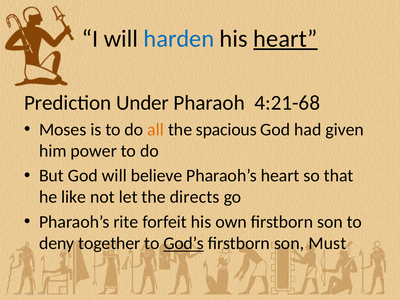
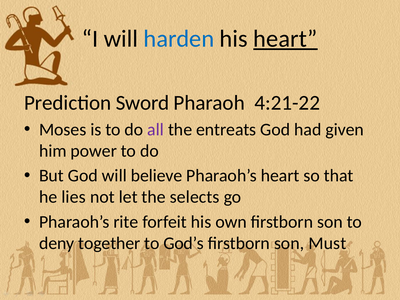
Under: Under -> Sword (143, 103)
4:21-68: 4:21-68 -> 4:21-22 (287, 103)
all colour: orange -> purple (156, 130)
spacious: spacious -> entreats (226, 130)
like: like -> lies (74, 197)
directs: directs -> selects (195, 197)
God’s underline: present -> none (184, 243)
